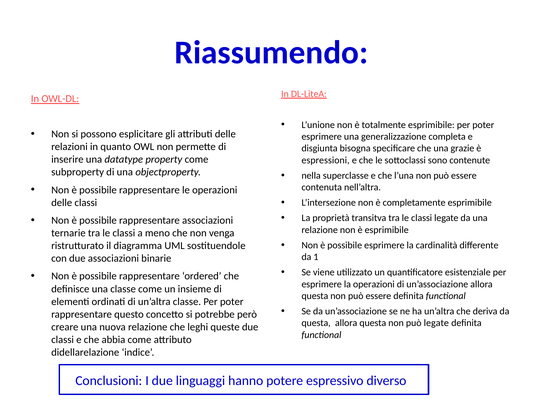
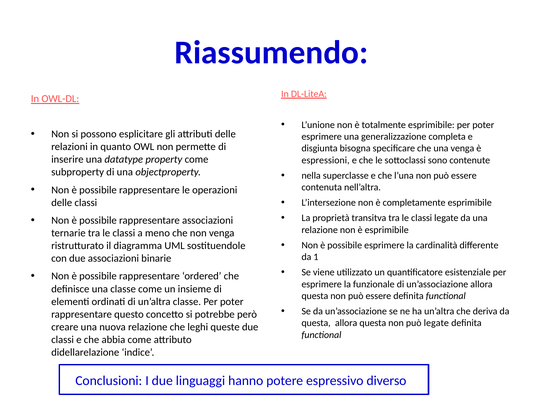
una grazie: grazie -> venga (462, 148)
la operazioni: operazioni -> funzionale (374, 284)
